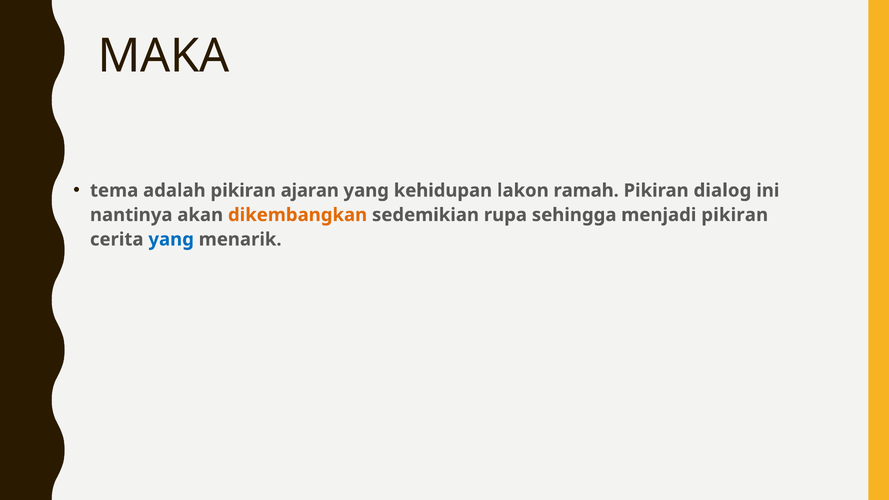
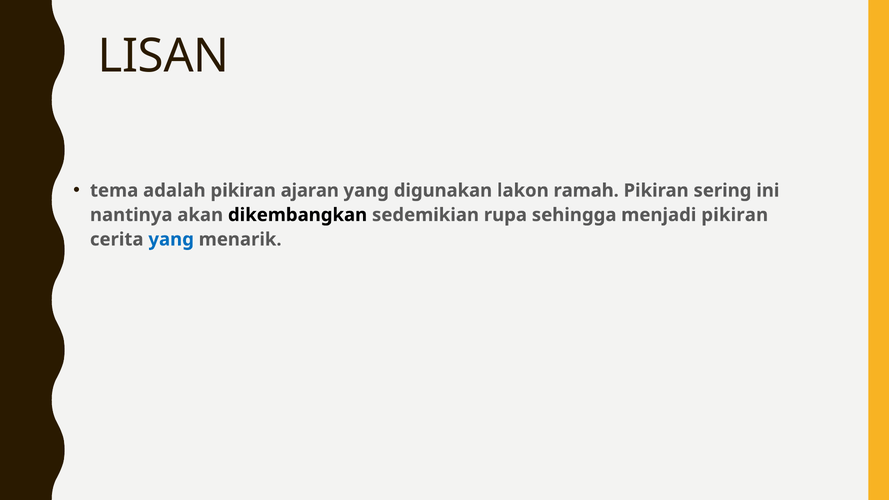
MAKA: MAKA -> LISAN (164, 56)
kehidupan: kehidupan -> digunakan (443, 191)
dialog: dialog -> sering (722, 191)
dikembangkan colour: orange -> black (298, 215)
